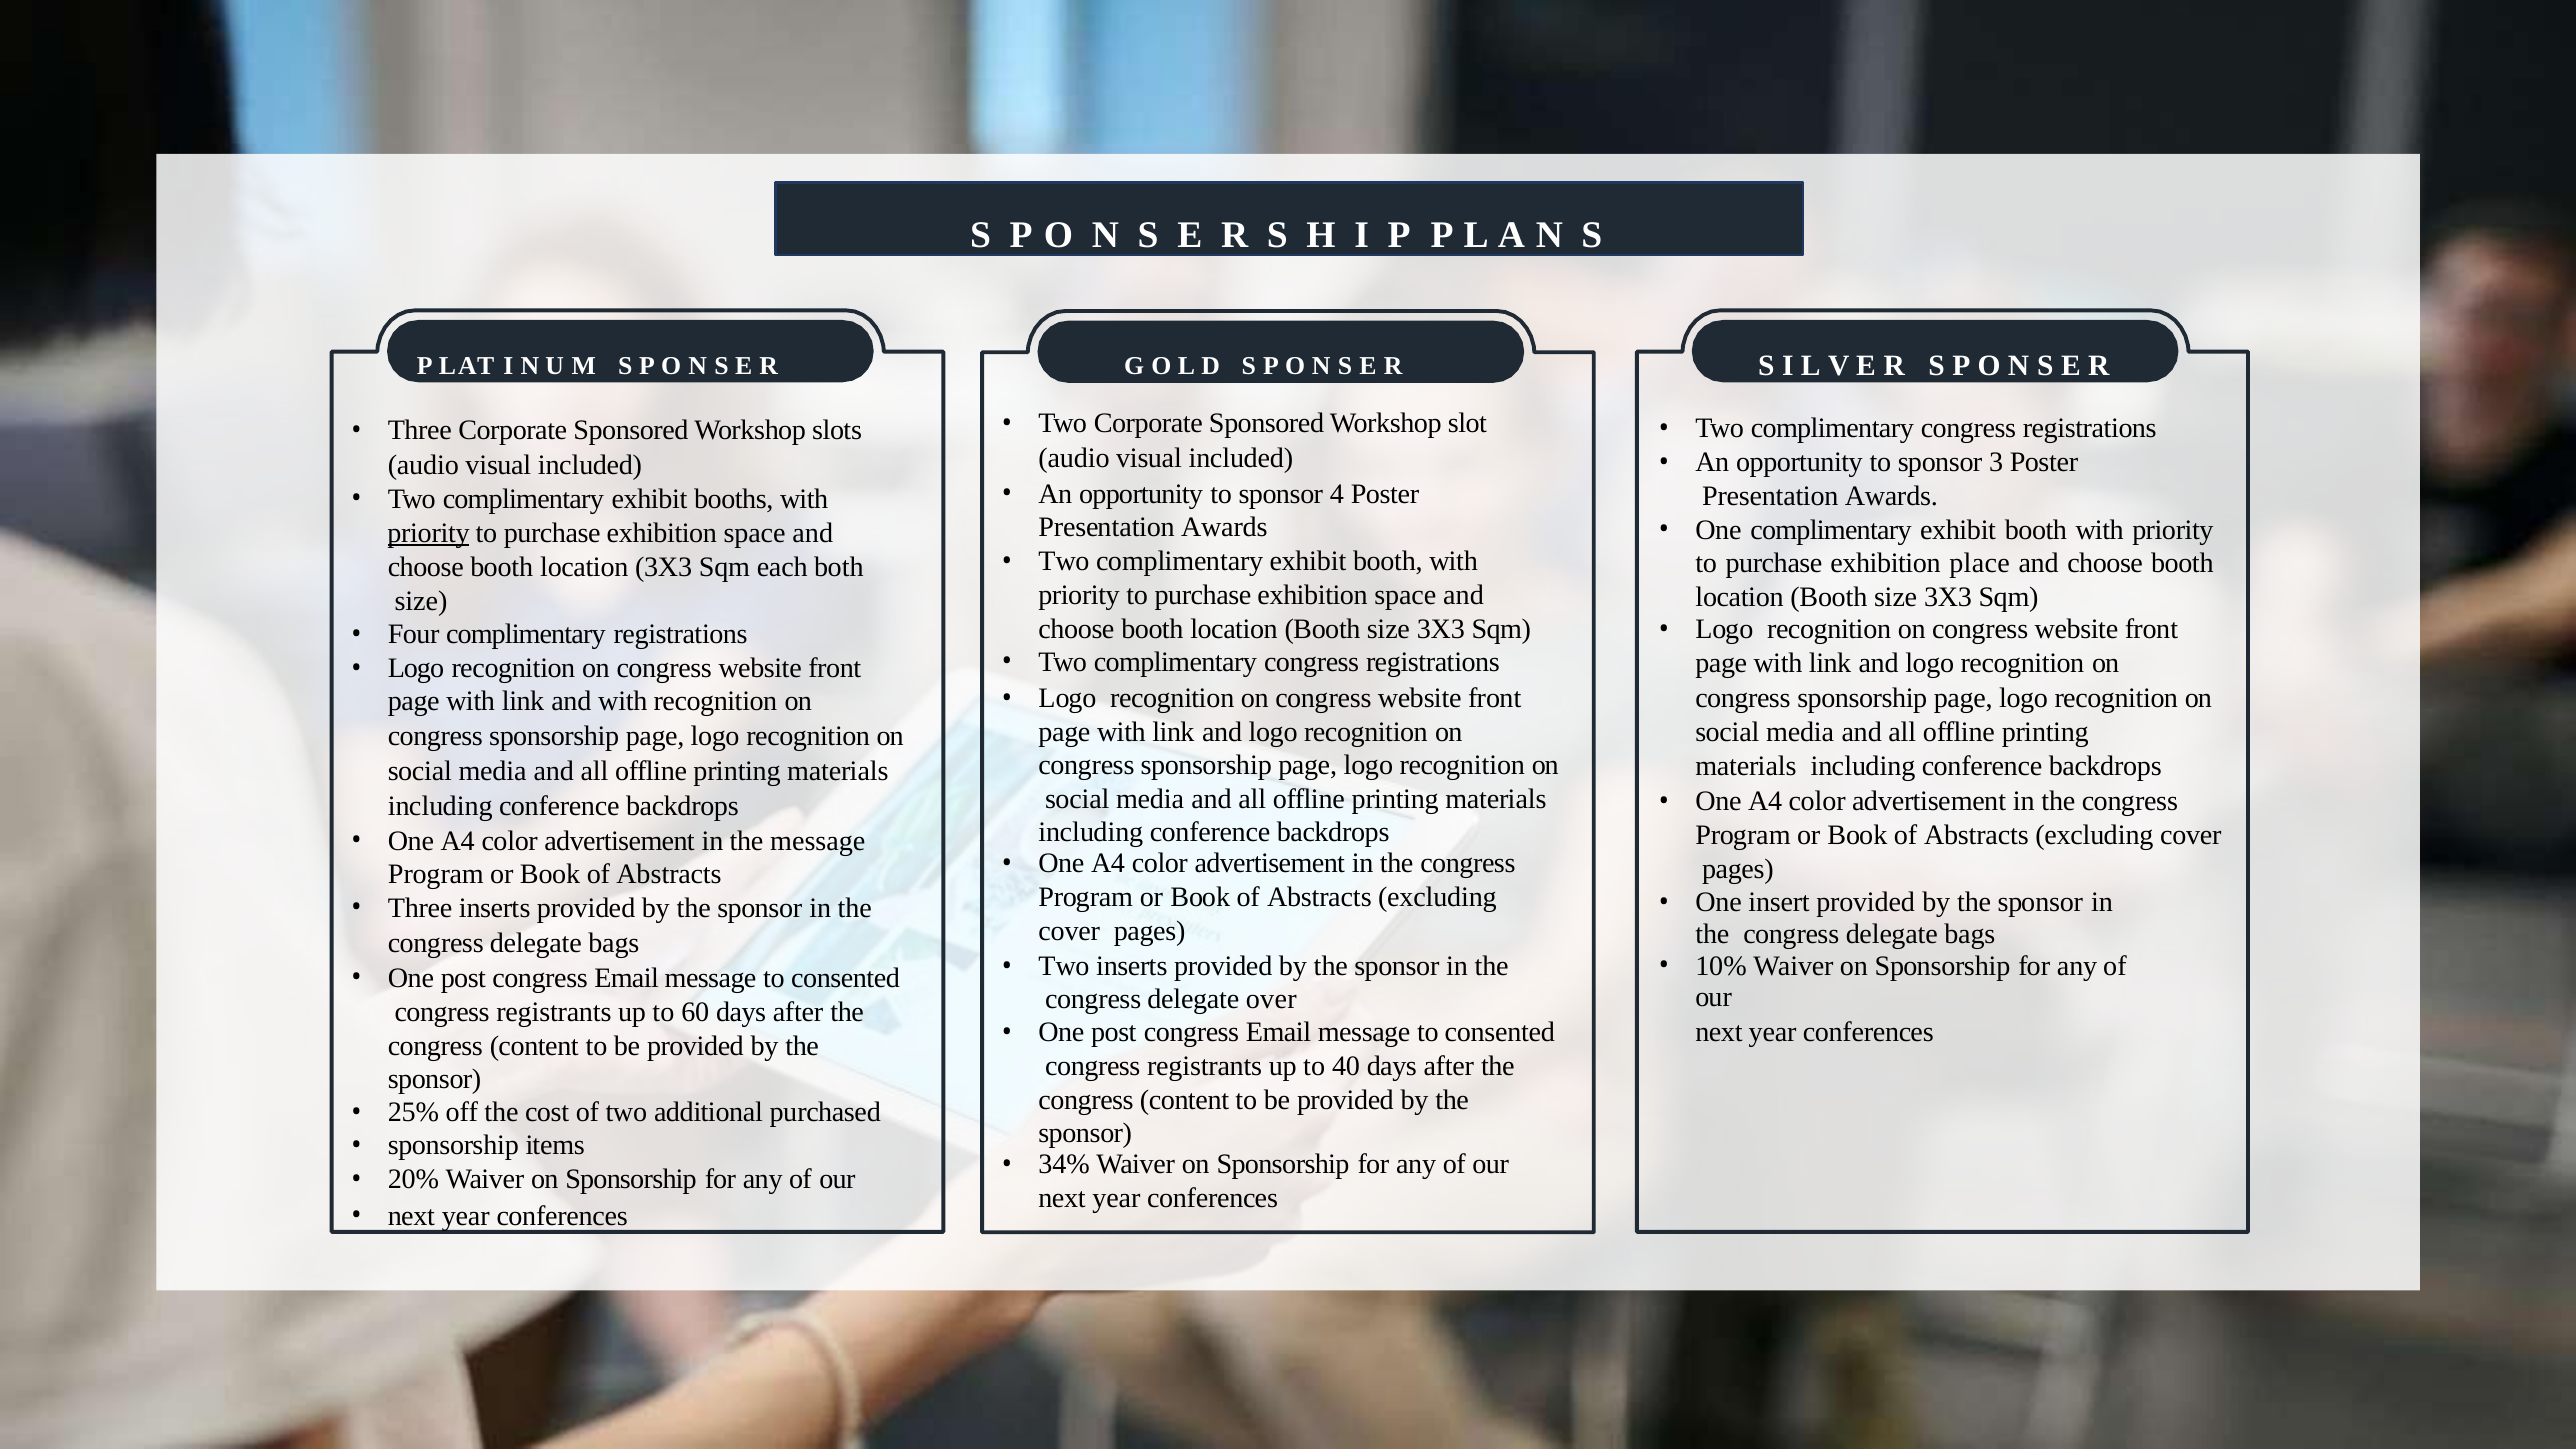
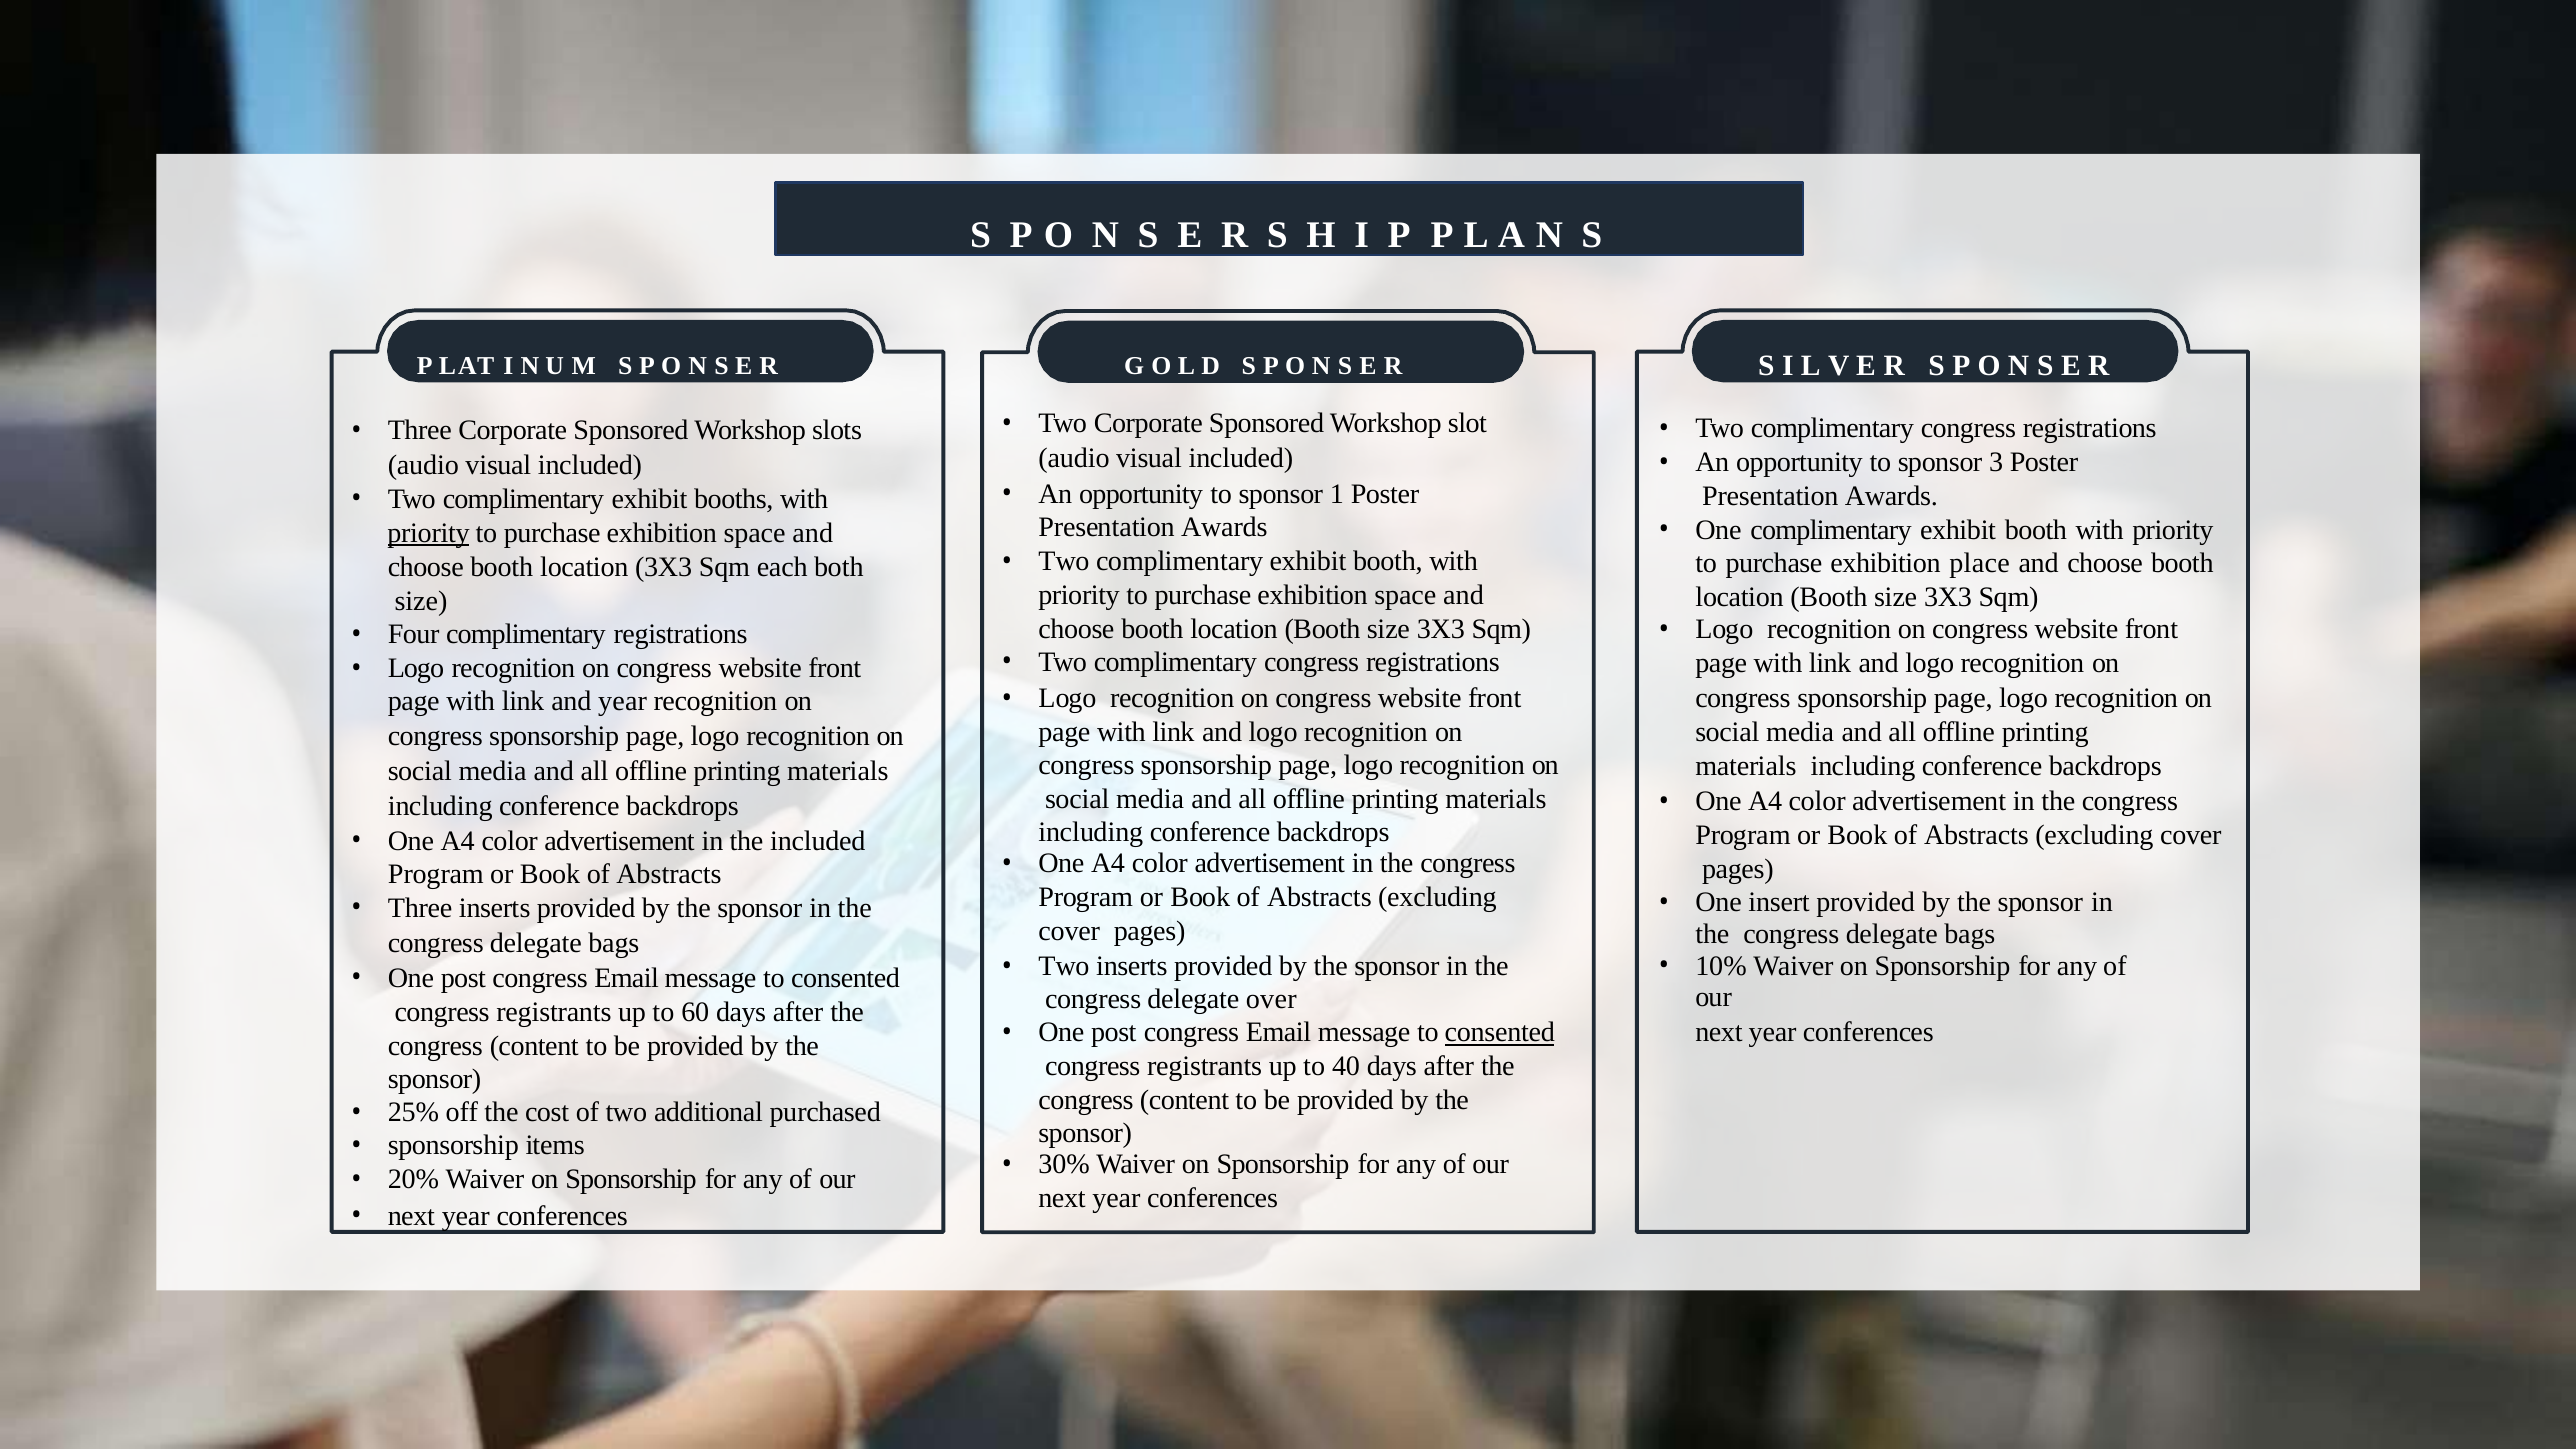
4: 4 -> 1 (1337, 494)
and with: with -> year (623, 701)
the message: message -> included (818, 841)
consented underline: none -> present (1500, 1033)
34%: 34% -> 30% (1064, 1164)
